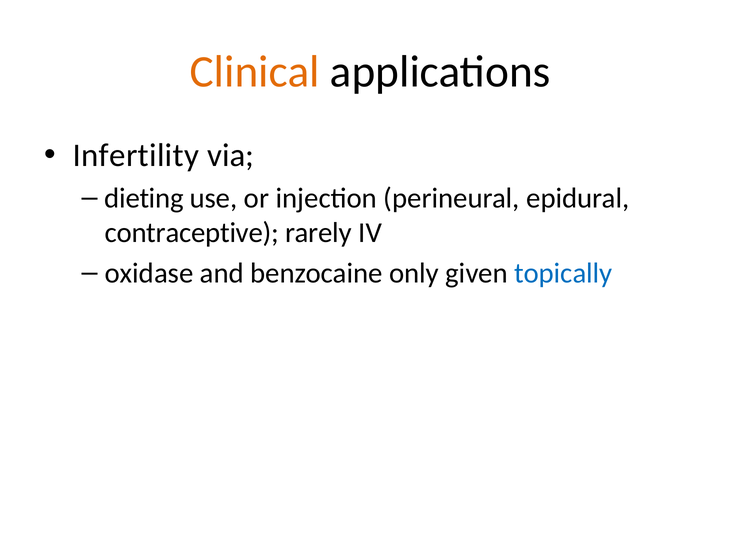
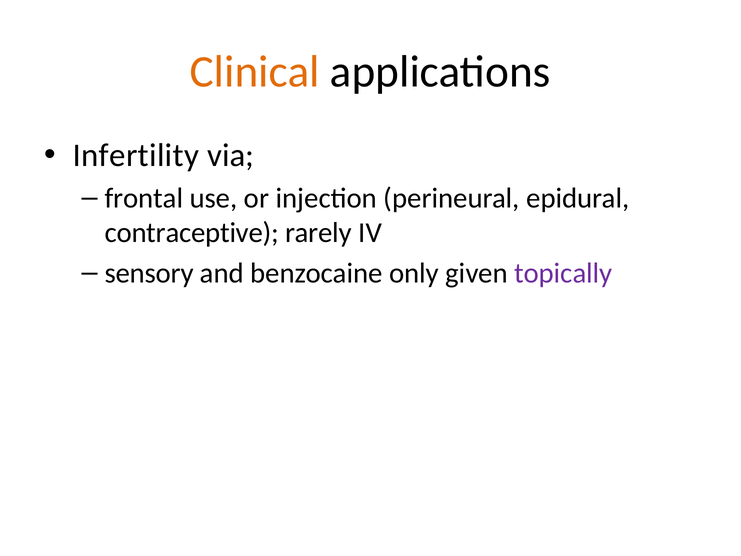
dieting: dieting -> frontal (144, 198)
oxidase: oxidase -> sensory (149, 273)
topically colour: blue -> purple (563, 273)
